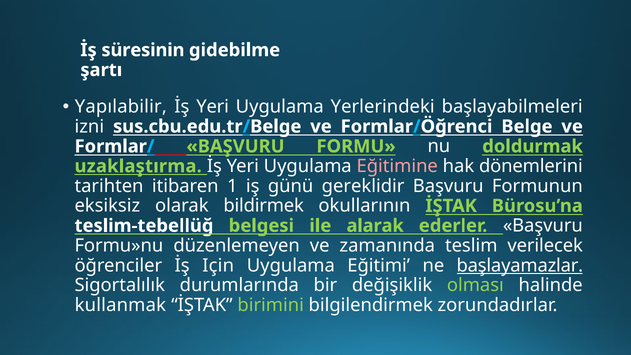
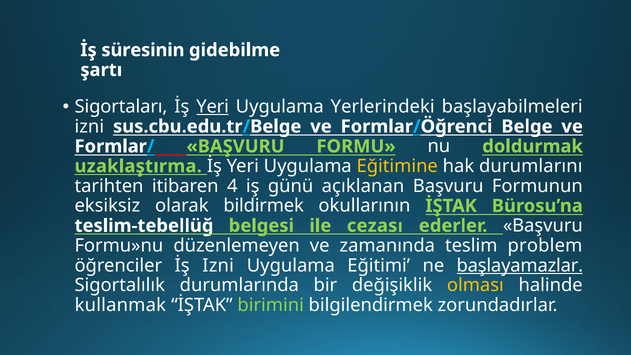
Yapılabilir: Yapılabilir -> Sigortaları (121, 107)
Yeri underline: none -> present (213, 107)
Eğitimine colour: pink -> yellow (397, 166)
dönemlerini: dönemlerini -> durumlarını (531, 166)
1: 1 -> 4 (232, 186)
gereklidir: gereklidir -> açıklanan (363, 186)
alarak: alarak -> cezası (375, 226)
verilecek: verilecek -> problem (545, 246)
İş Için: Için -> Izni (218, 265)
olması colour: light green -> yellow (475, 285)
